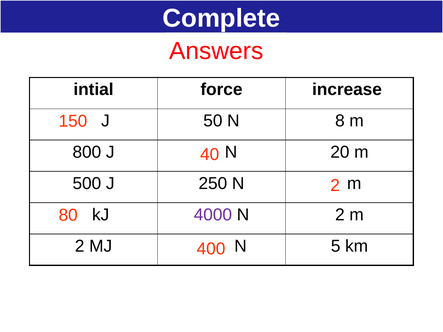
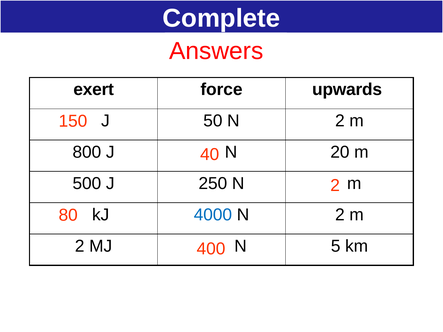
intial: intial -> exert (94, 90)
increase: increase -> upwards (347, 90)
50 N 8: 8 -> 2 (340, 121)
4000 colour: purple -> blue (213, 215)
